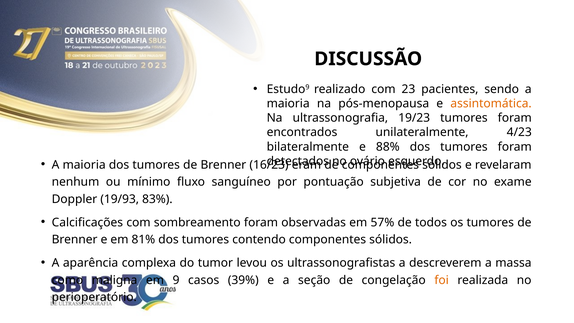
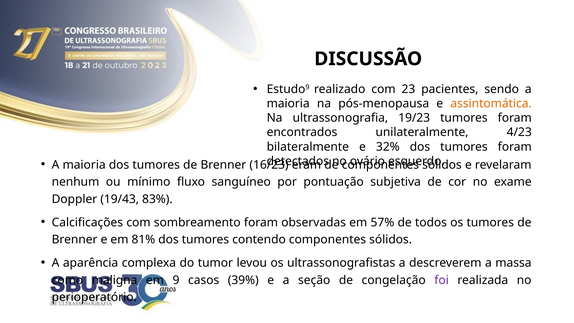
88%: 88% -> 32% (388, 147)
19/93: 19/93 -> 19/43 (120, 199)
foi colour: orange -> purple (442, 280)
